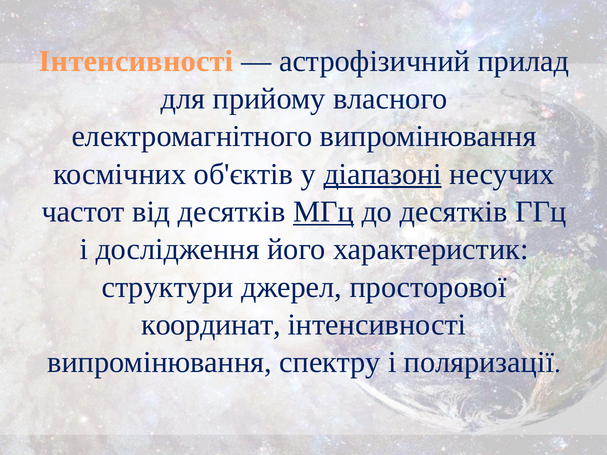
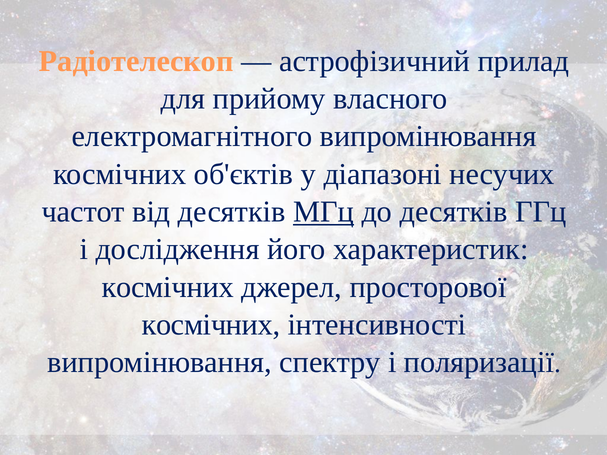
Інтенсивності: Інтенсивності -> Радiотелескоп (136, 61)
діапазоні underline: present -> none (383, 174)
структури: структури -> космічних (168, 287)
координат: координат -> космічних (211, 325)
